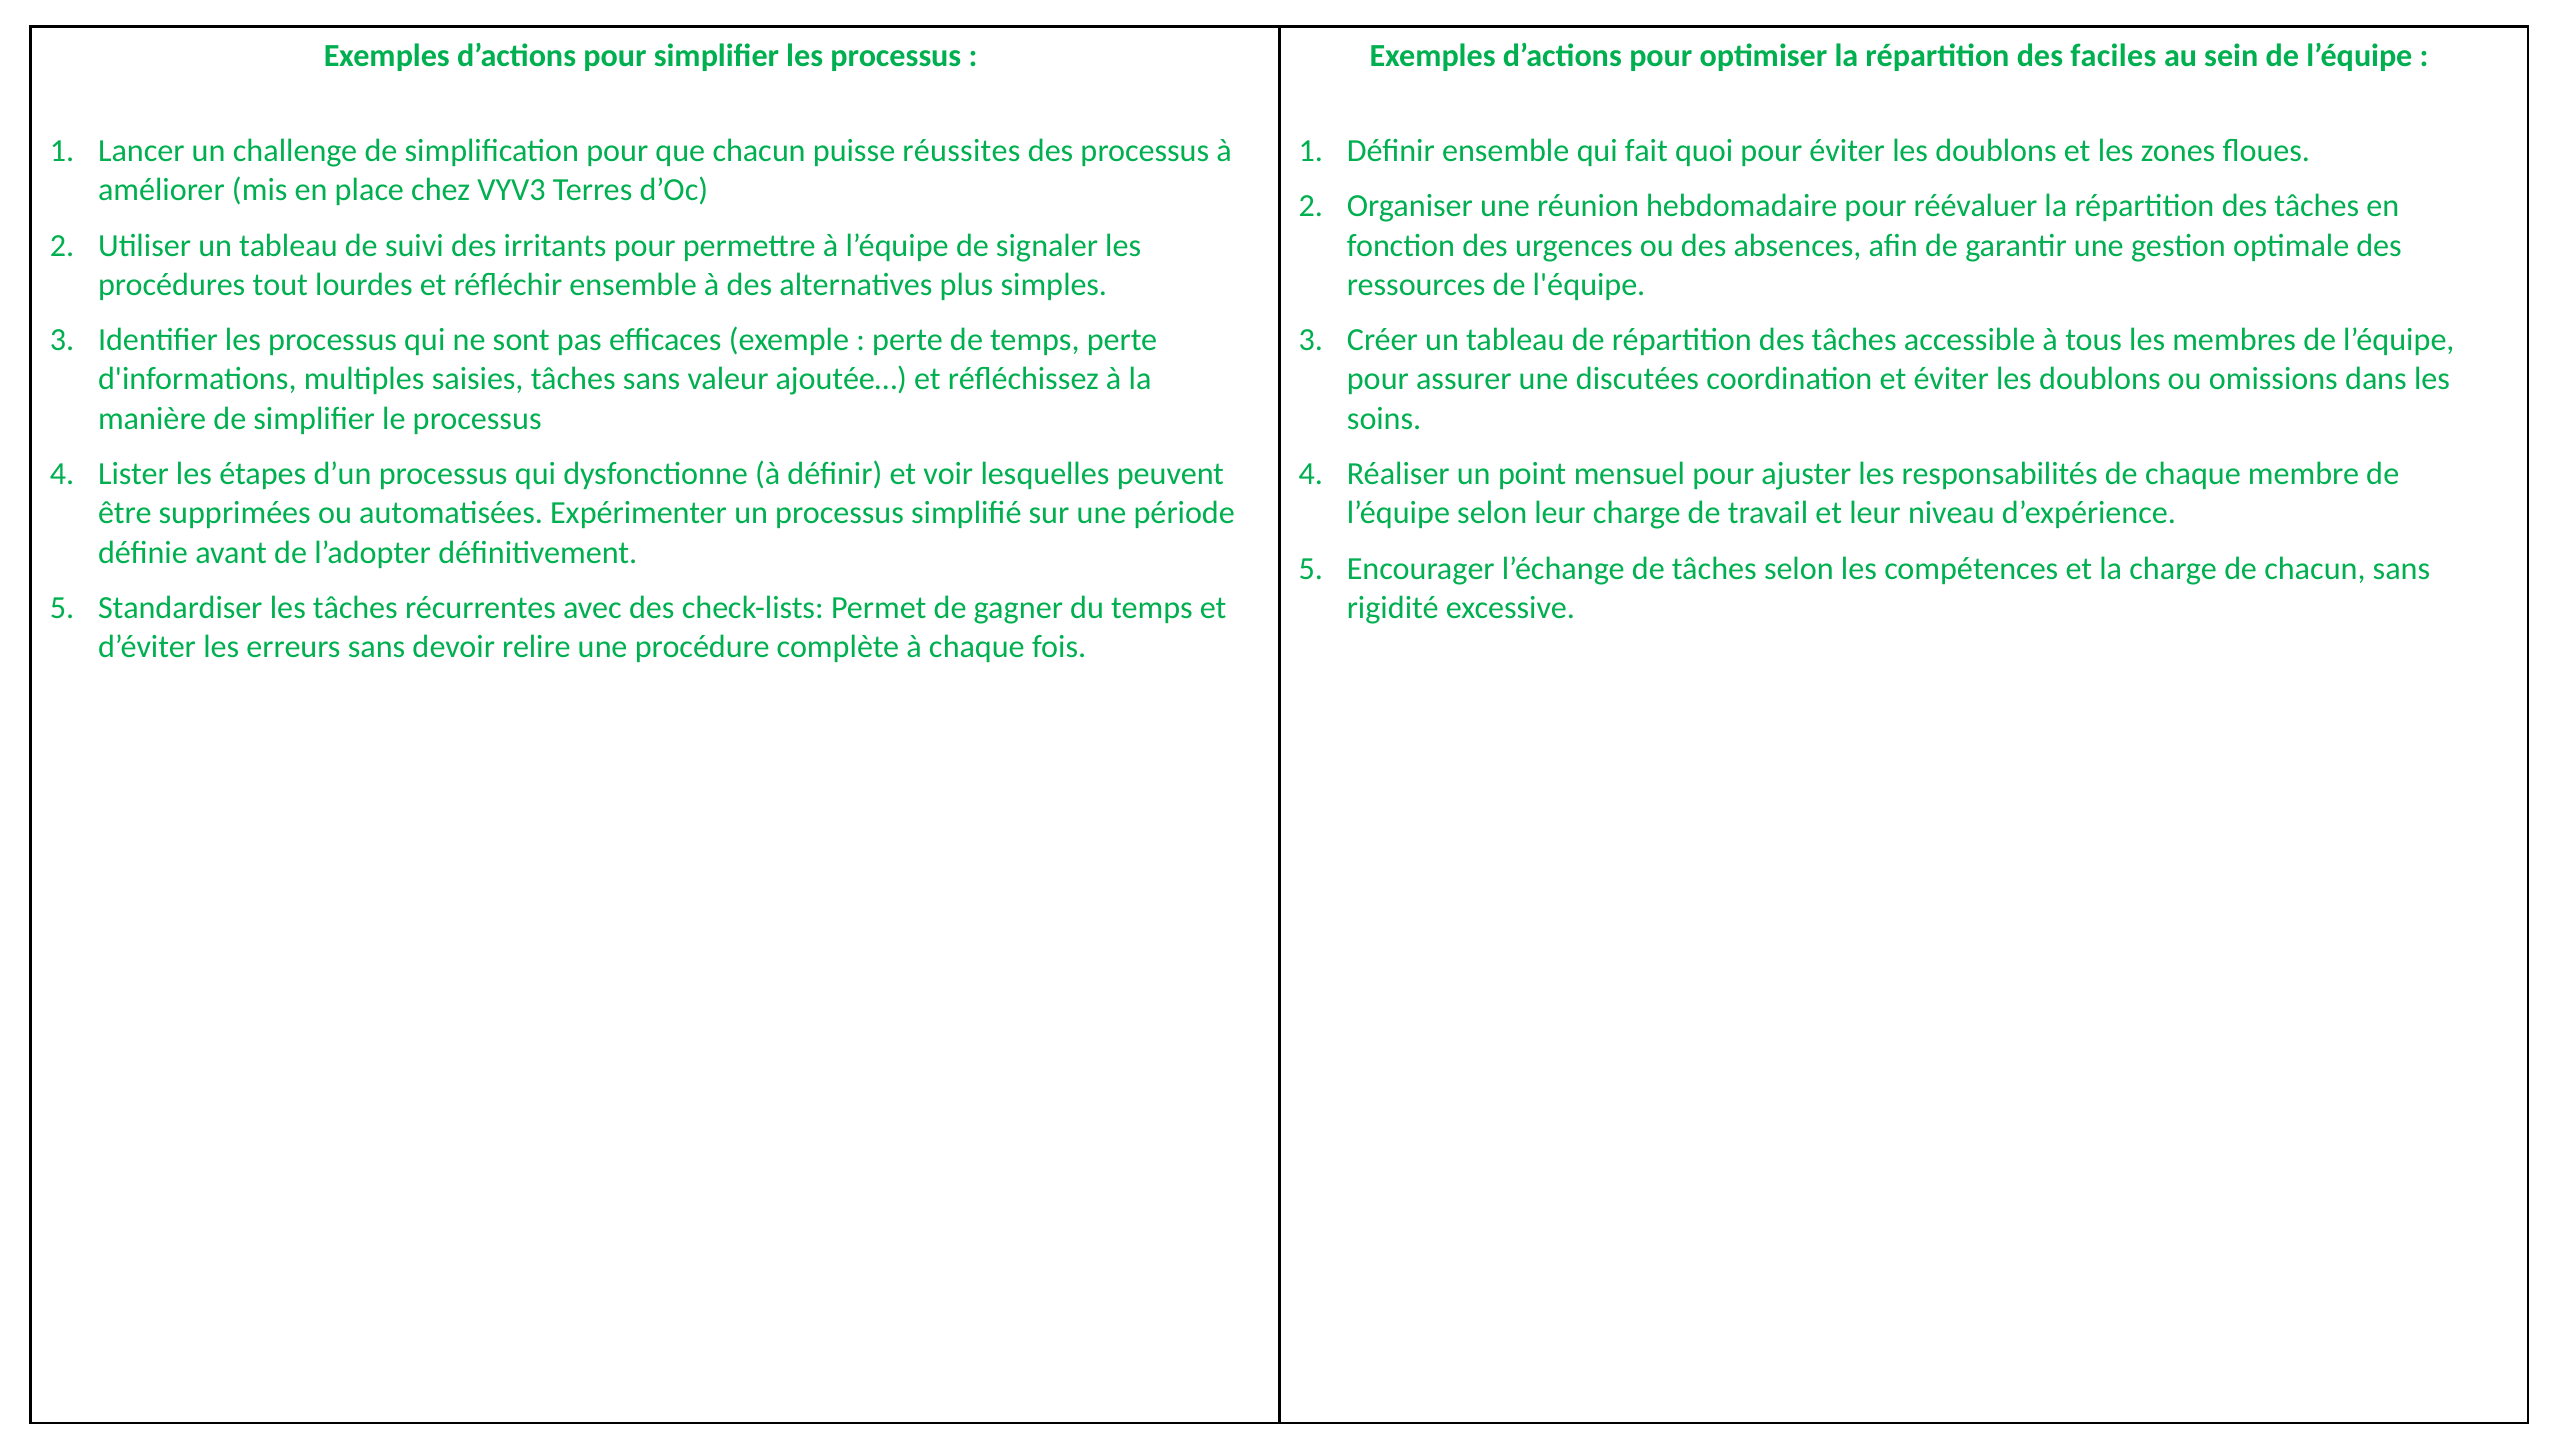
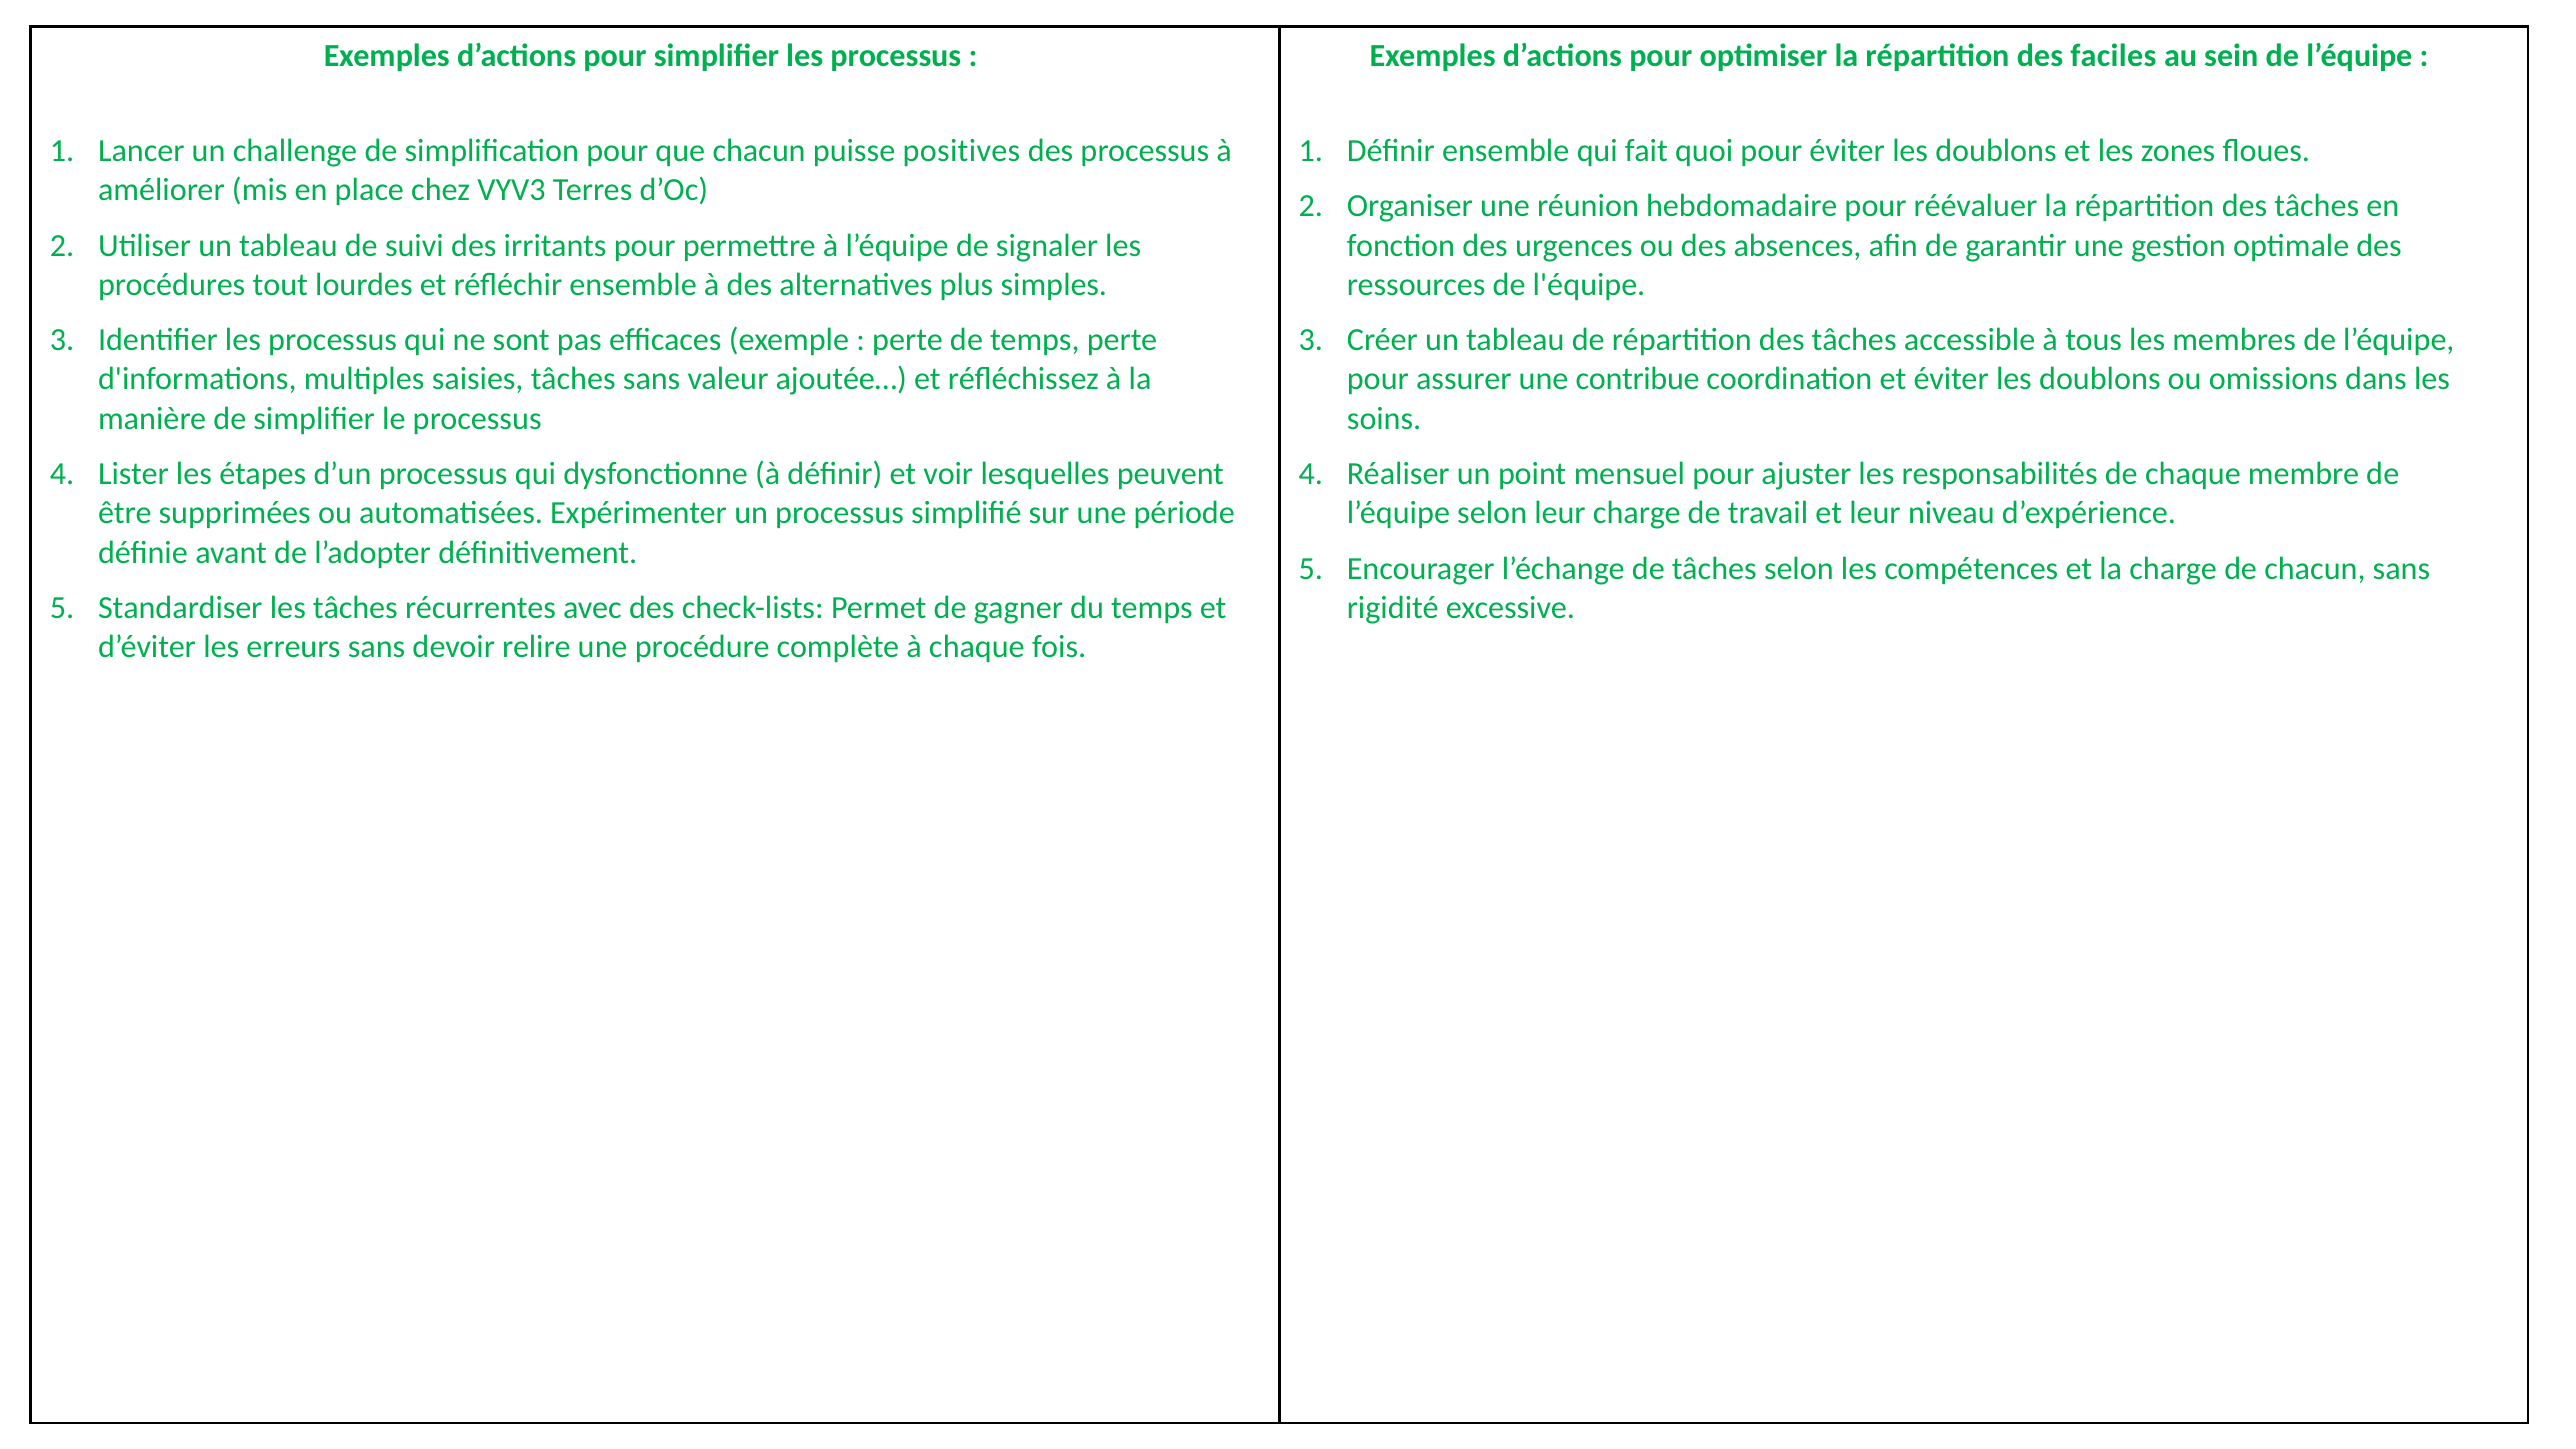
réussites: réussites -> positives (961, 151)
discutées: discutées -> contribue (1638, 379)
